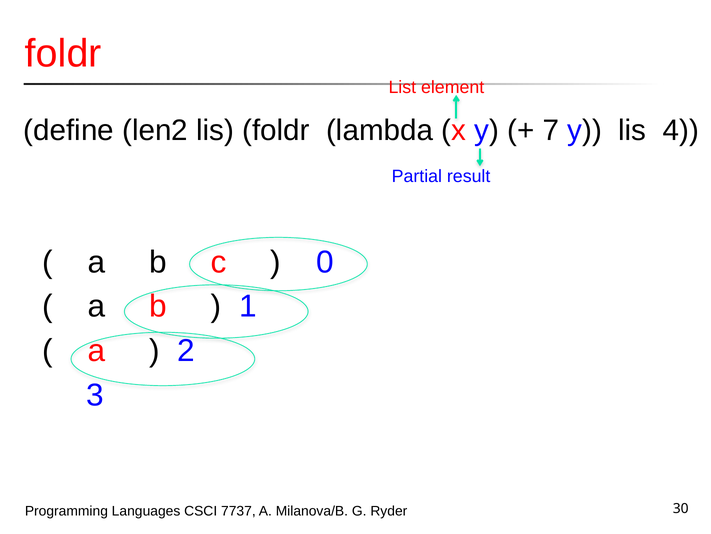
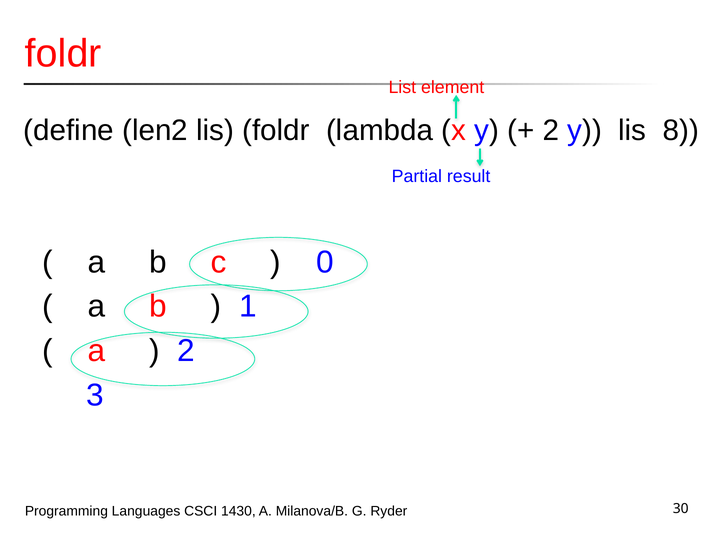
7: 7 -> 2 (551, 130)
4: 4 -> 8 (681, 130)
7737: 7737 -> 1430 (238, 510)
